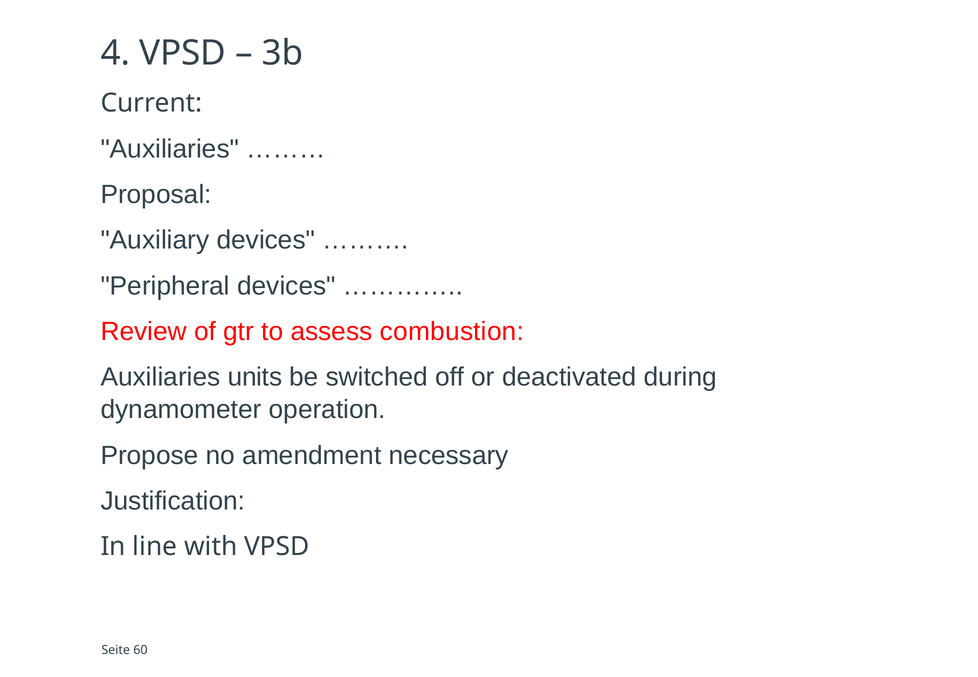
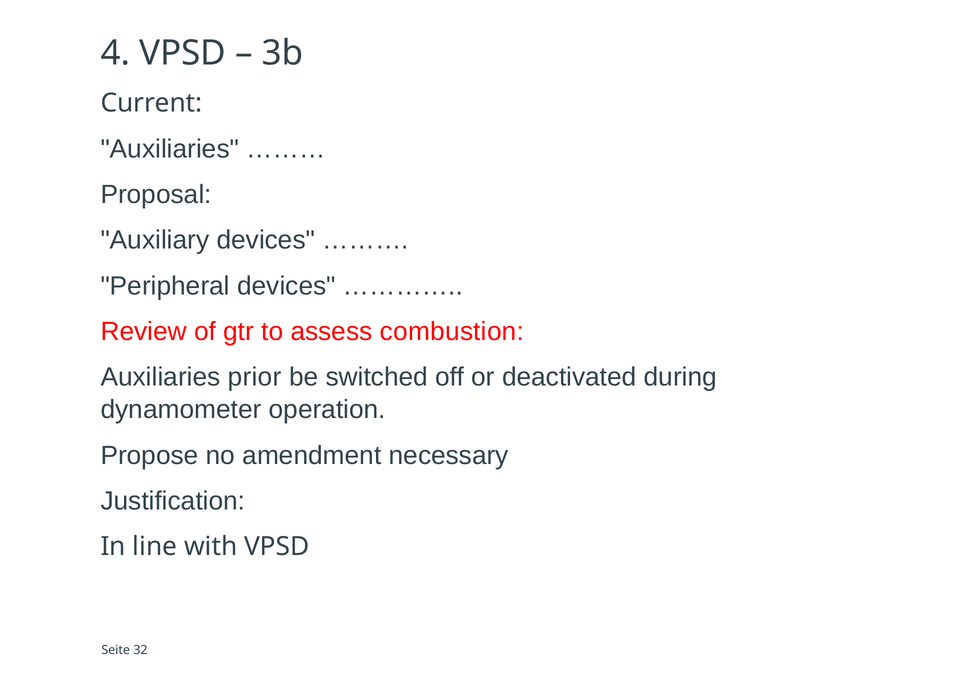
units: units -> prior (255, 377)
60: 60 -> 32 (140, 650)
